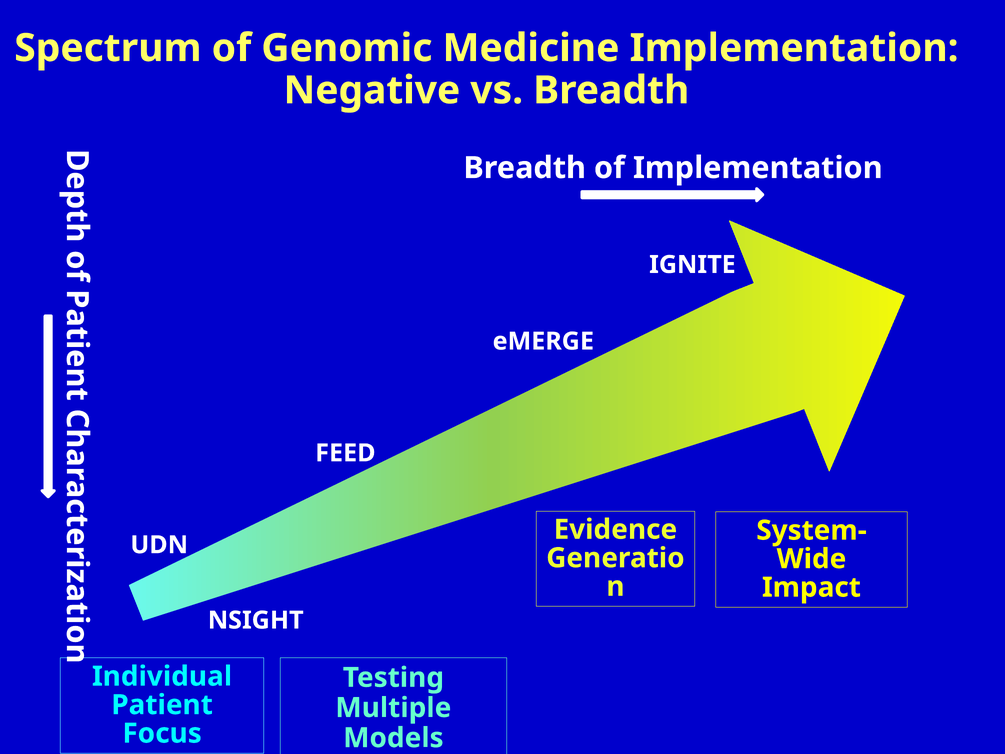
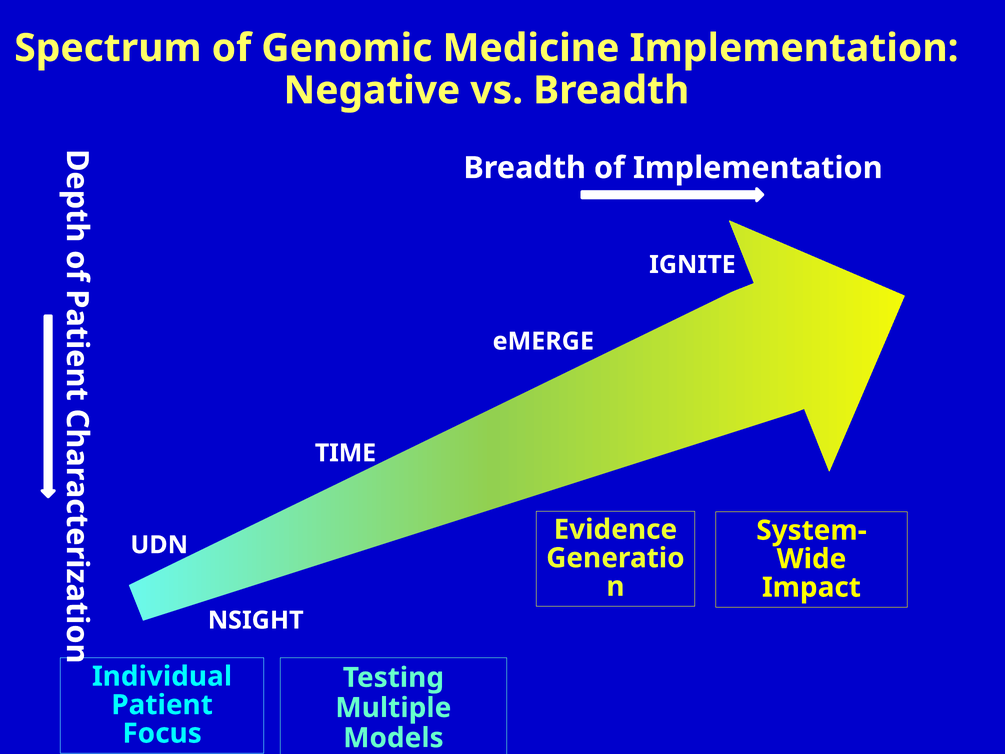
FEED: FEED -> TIME (345, 453)
